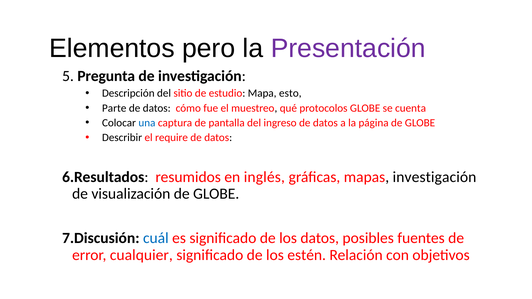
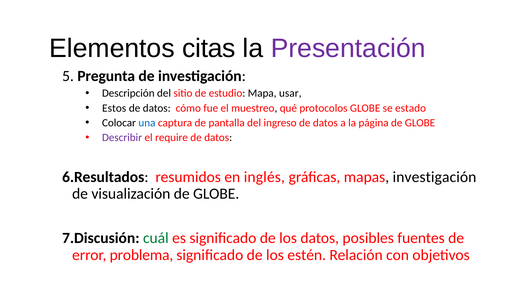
pero: pero -> citas (209, 48)
esto: esto -> usar (290, 93)
Parte: Parte -> Estos (114, 108)
cuenta: cuenta -> estado (411, 108)
Describir colour: black -> purple (122, 138)
cuál colour: blue -> green (156, 238)
cualquier: cualquier -> problema (141, 255)
